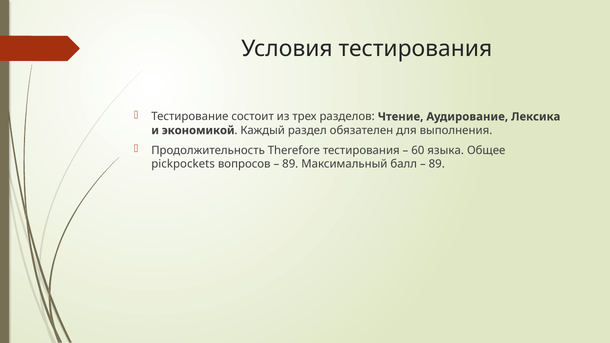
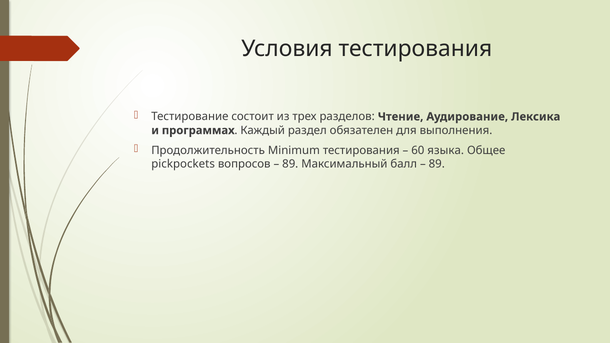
экономикой: экономикой -> программах (198, 130)
Therefore: Therefore -> Minimum (294, 151)
